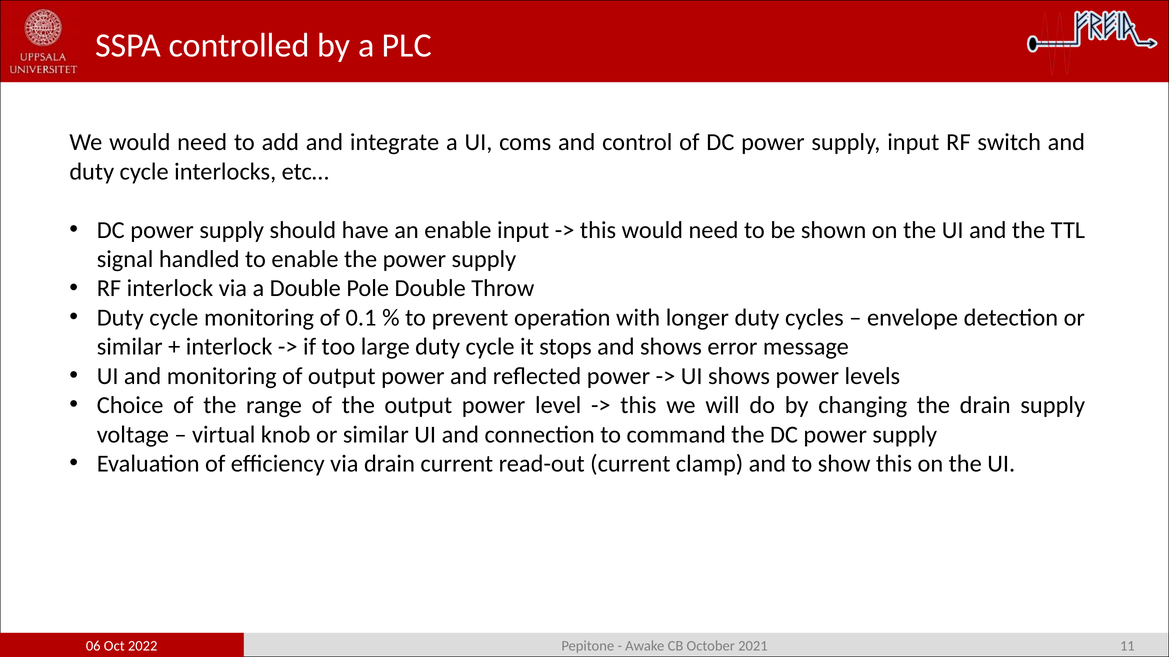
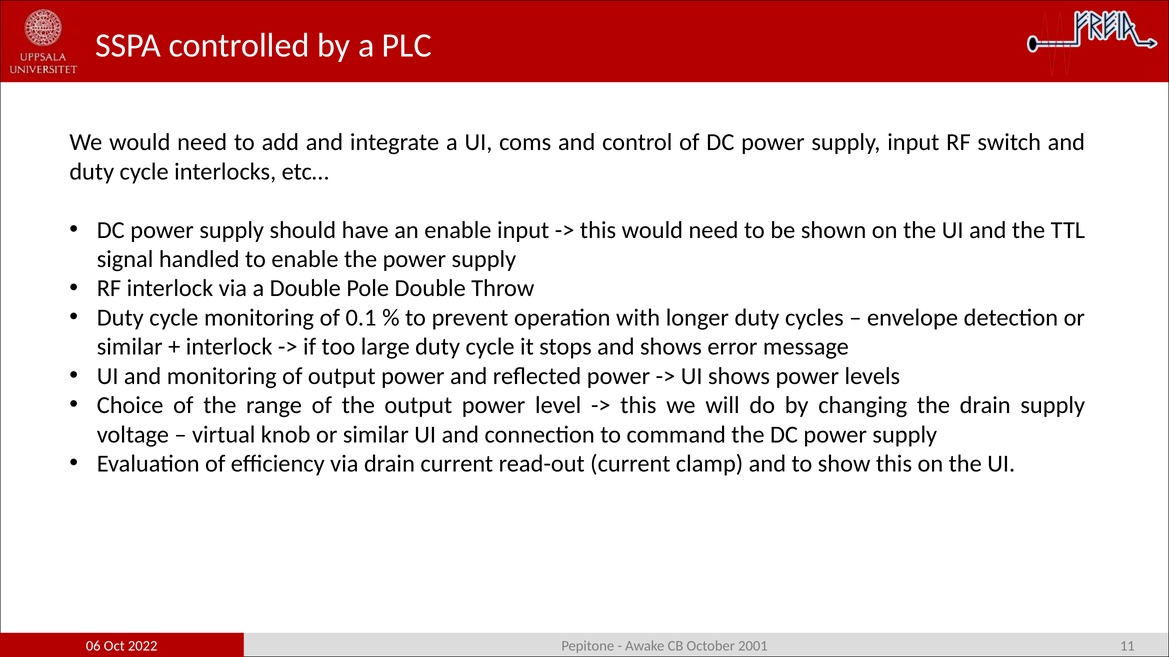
2021: 2021 -> 2001 (753, 646)
